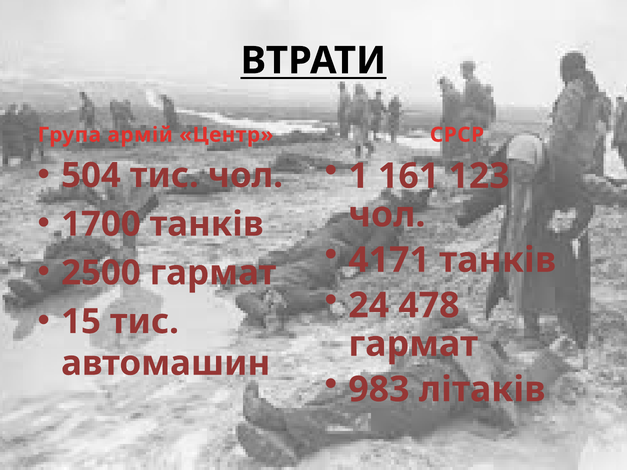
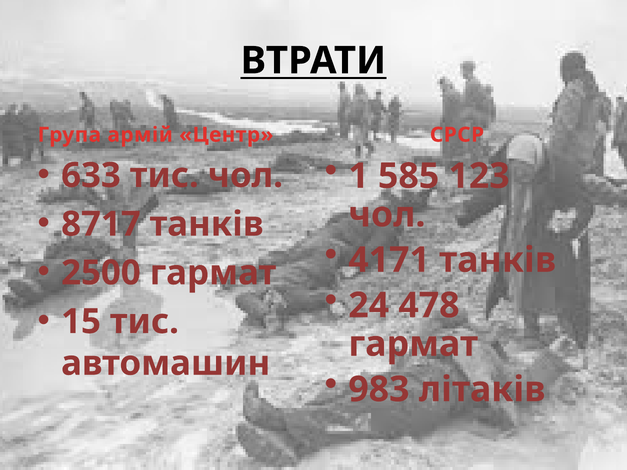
161: 161 -> 585 (409, 176)
504: 504 -> 633 (91, 176)
1700: 1700 -> 8717 (101, 224)
